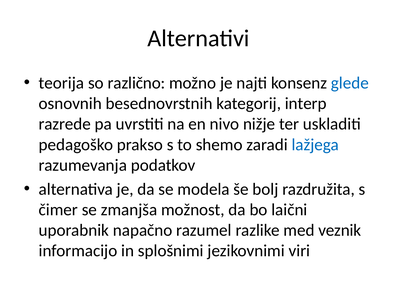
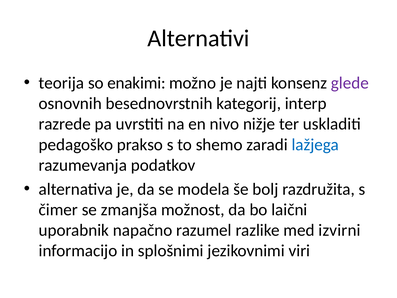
različno: različno -> enakimi (136, 83)
glede colour: blue -> purple (350, 83)
veznik: veznik -> izvirni (340, 230)
